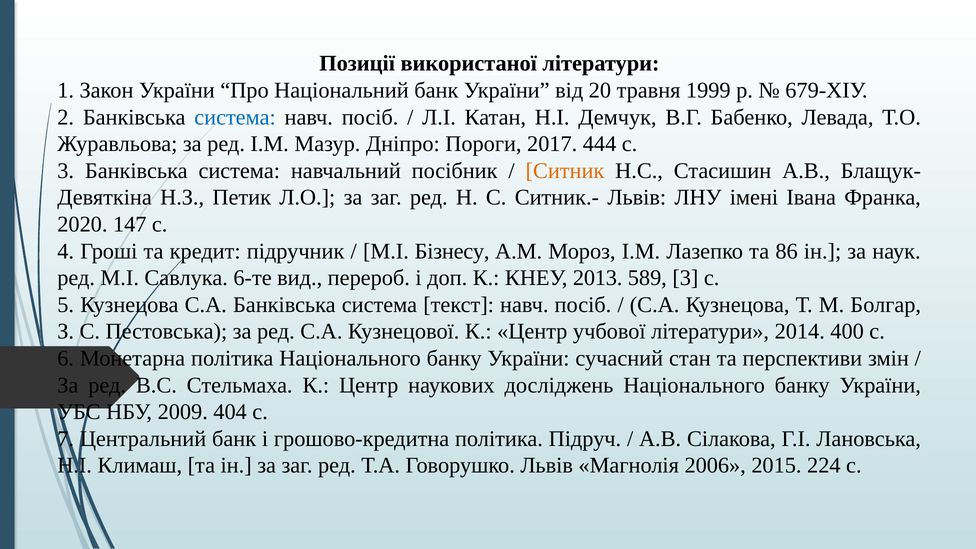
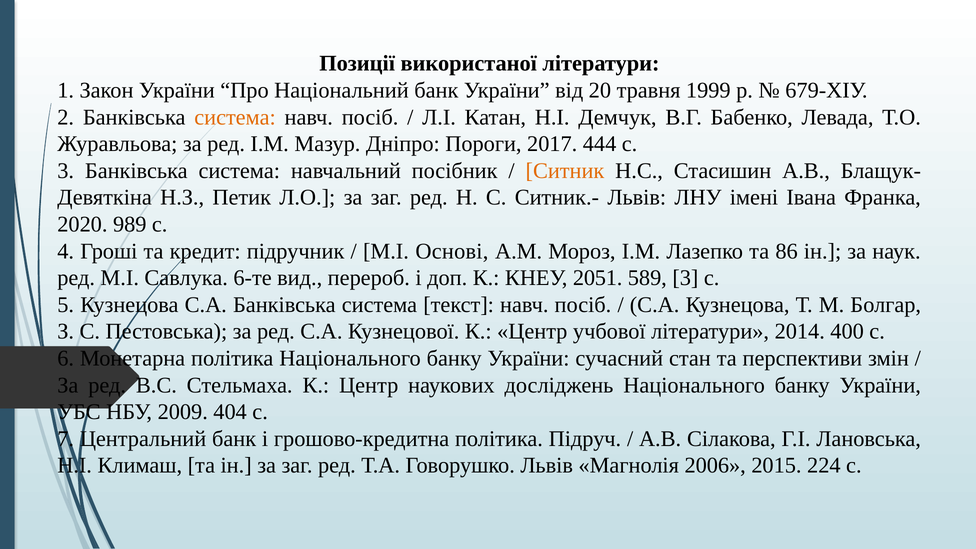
система colour: blue -> orange (235, 117)
147: 147 -> 989 (130, 224)
Бізнесу: Бізнесу -> Основі (452, 251)
2013: 2013 -> 2051 (598, 278)
